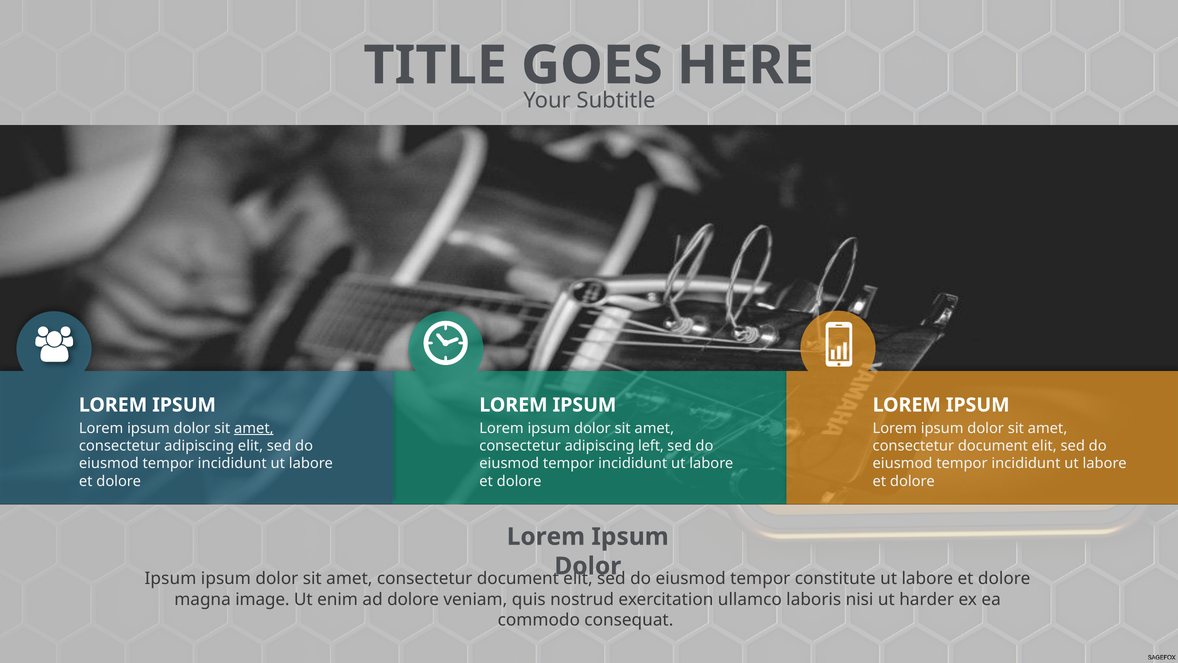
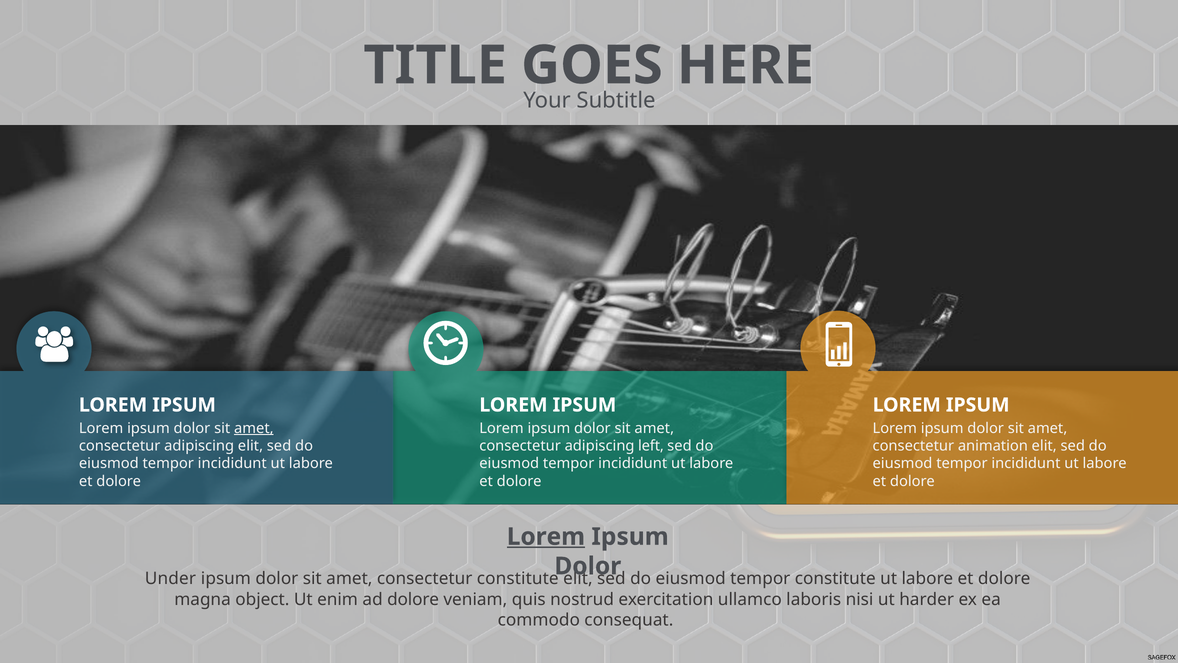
document: document -> animation (993, 446)
Lorem underline: none -> present (546, 536)
Ipsum: Ipsum -> Under (170, 578)
document: document -> constitute (518, 578)
image: image -> object (262, 599)
